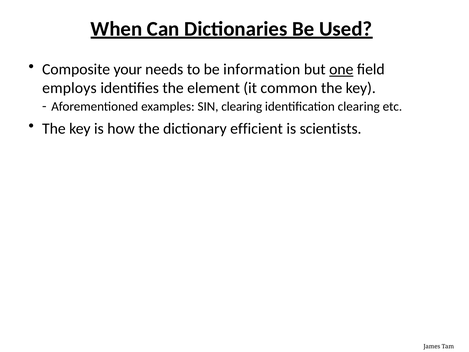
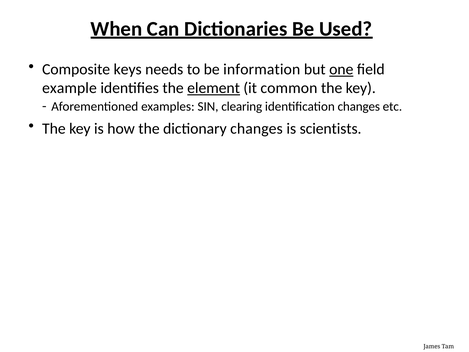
your: your -> keys (128, 69)
employs: employs -> example (69, 88)
element underline: none -> present (214, 88)
identification clearing: clearing -> changes (359, 106)
dictionary efficient: efficient -> changes (256, 128)
